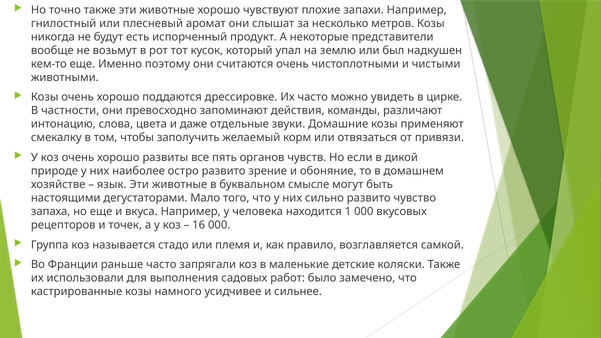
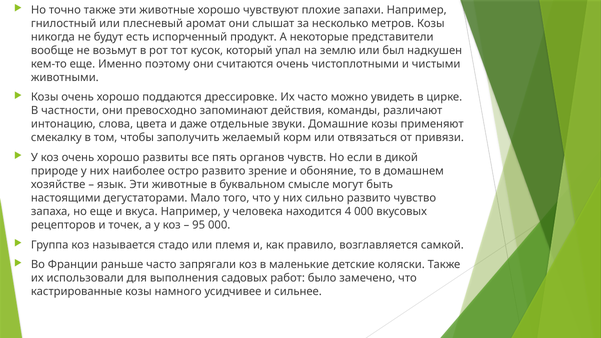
1: 1 -> 4 (348, 212)
16: 16 -> 95 (199, 225)
